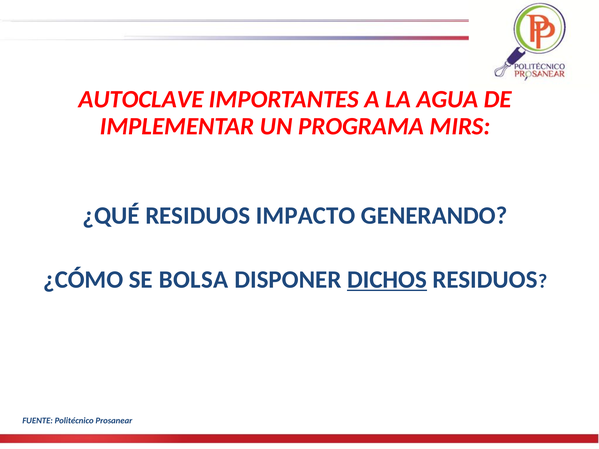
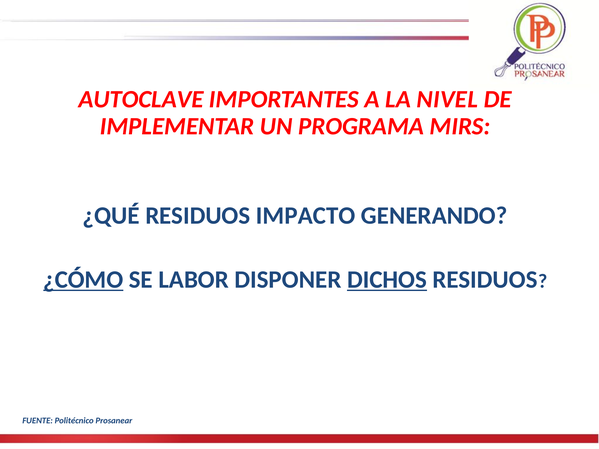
AGUA: AGUA -> NIVEL (447, 99)
¿CÓMO underline: none -> present (83, 280)
BOLSA: BOLSA -> LABOR (194, 280)
